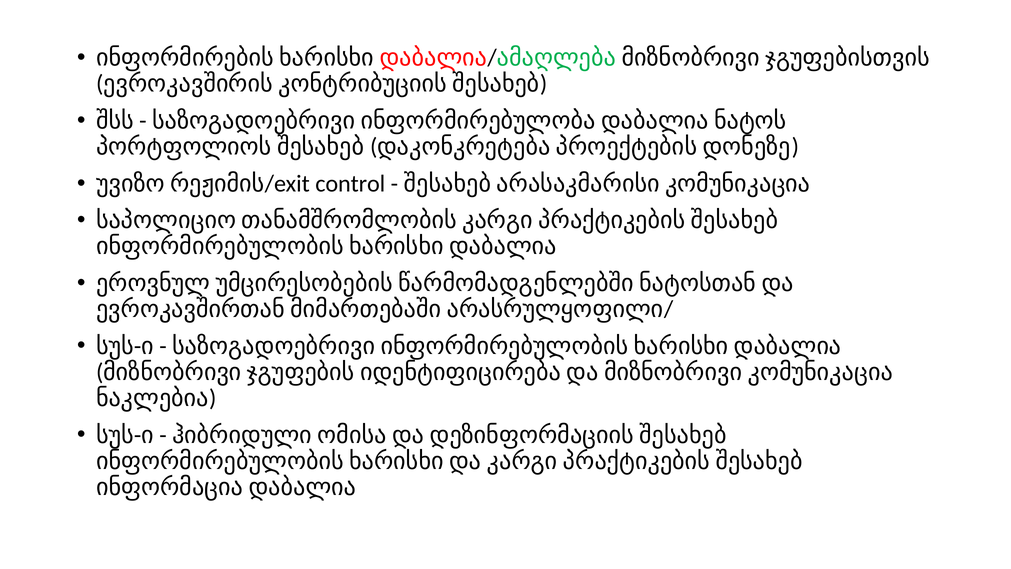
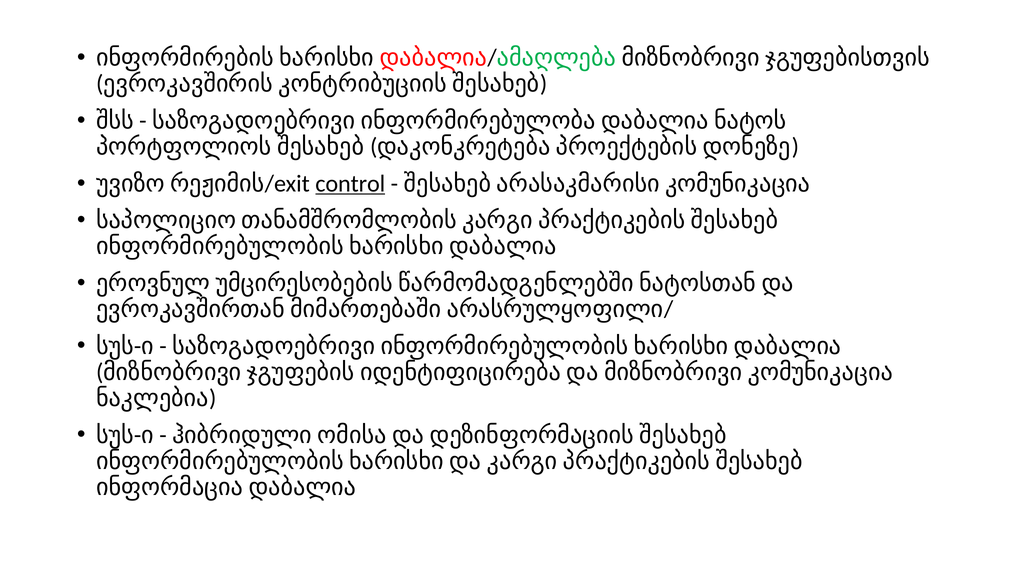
control underline: none -> present (350, 183)
